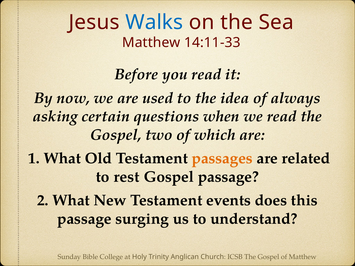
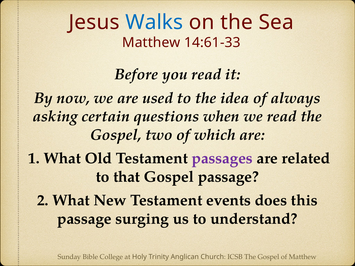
14:11-33: 14:11-33 -> 14:61-33 (212, 43)
passages colour: orange -> purple (222, 159)
rest: rest -> that (127, 177)
